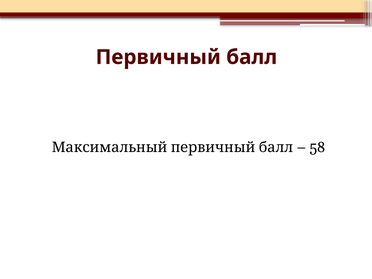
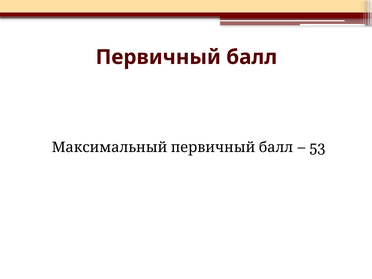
58: 58 -> 53 (317, 147)
